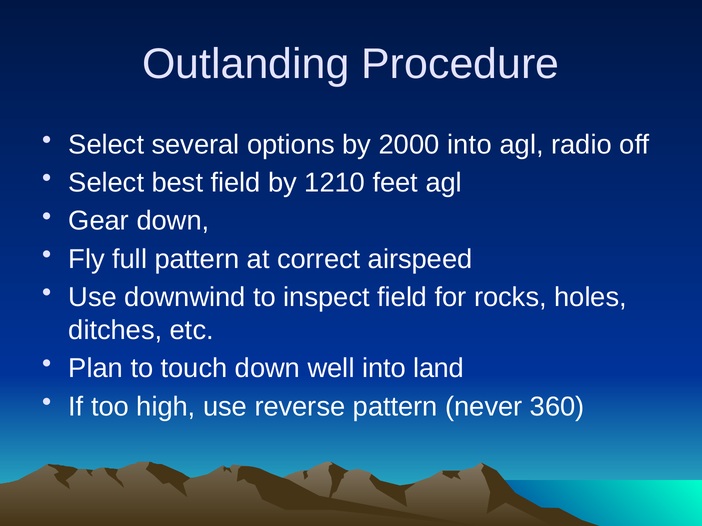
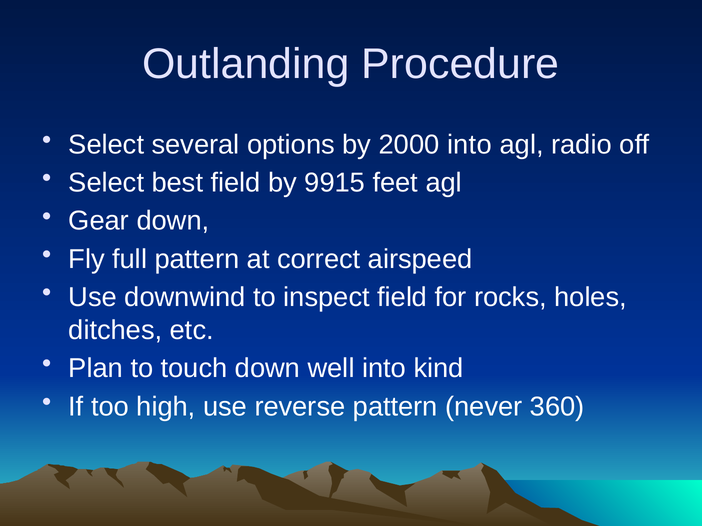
1210: 1210 -> 9915 (335, 183)
land: land -> kind (439, 369)
